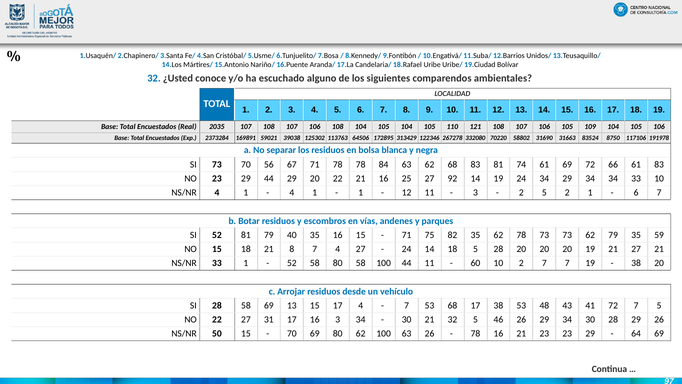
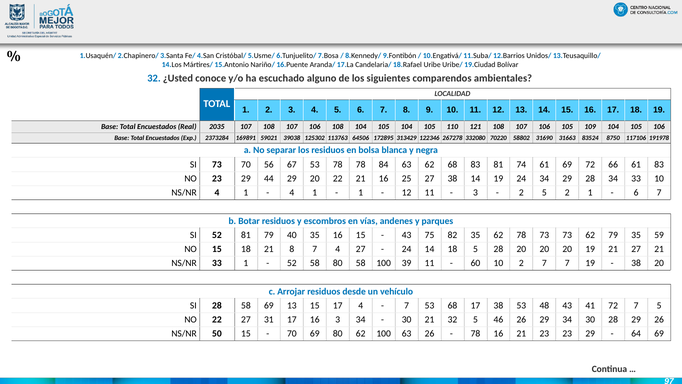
67 71: 71 -> 53 (315, 164)
27 92: 92 -> 38 (452, 178)
34 29 34: 34 -> 28 (590, 178)
71: 71 -> 43 (407, 235)
100 44: 44 -> 39 (407, 263)
